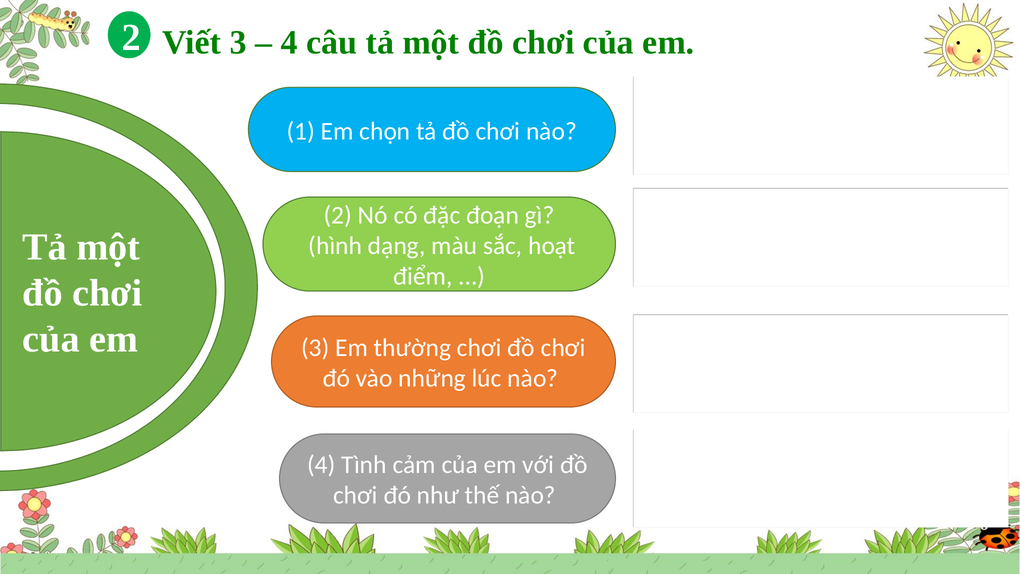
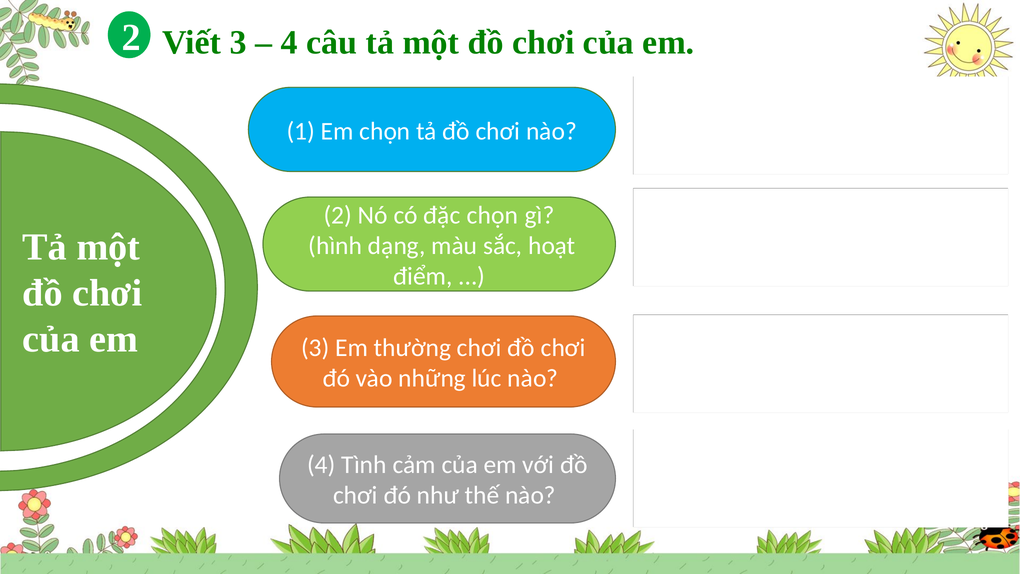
đặc đoạn: đoạn -> chọn (492, 215)
